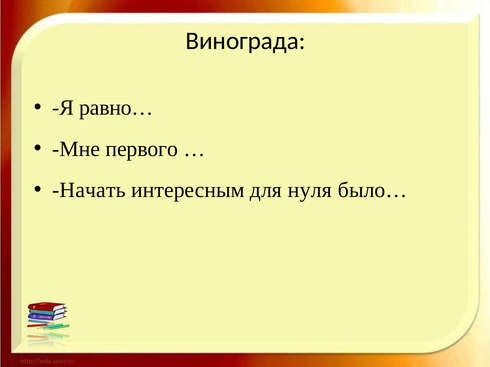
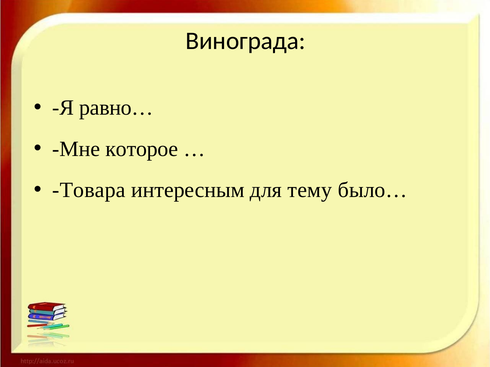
первого: первого -> которое (142, 149)
Начать: Начать -> Товара (89, 190)
нуля: нуля -> тему (310, 190)
